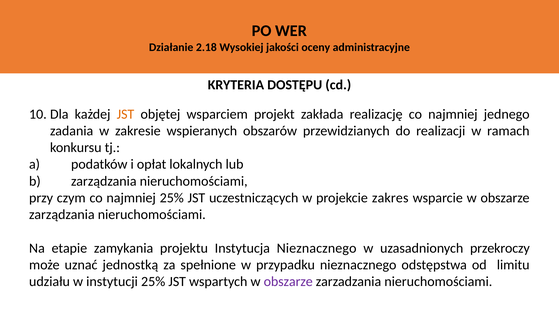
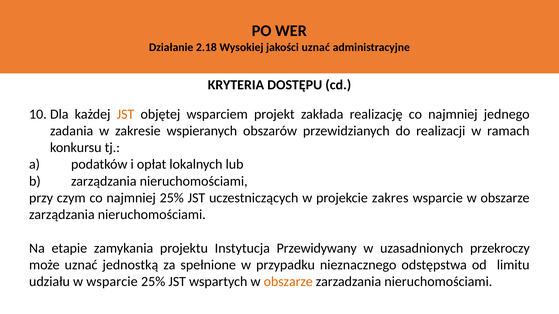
jakości oceny: oceny -> uznać (316, 47)
Instytucja Nieznacznego: Nieznacznego -> Przewidywany (317, 248)
w instytucji: instytucji -> wsparcie (112, 282)
obszarze colour: purple -> orange (288, 282)
